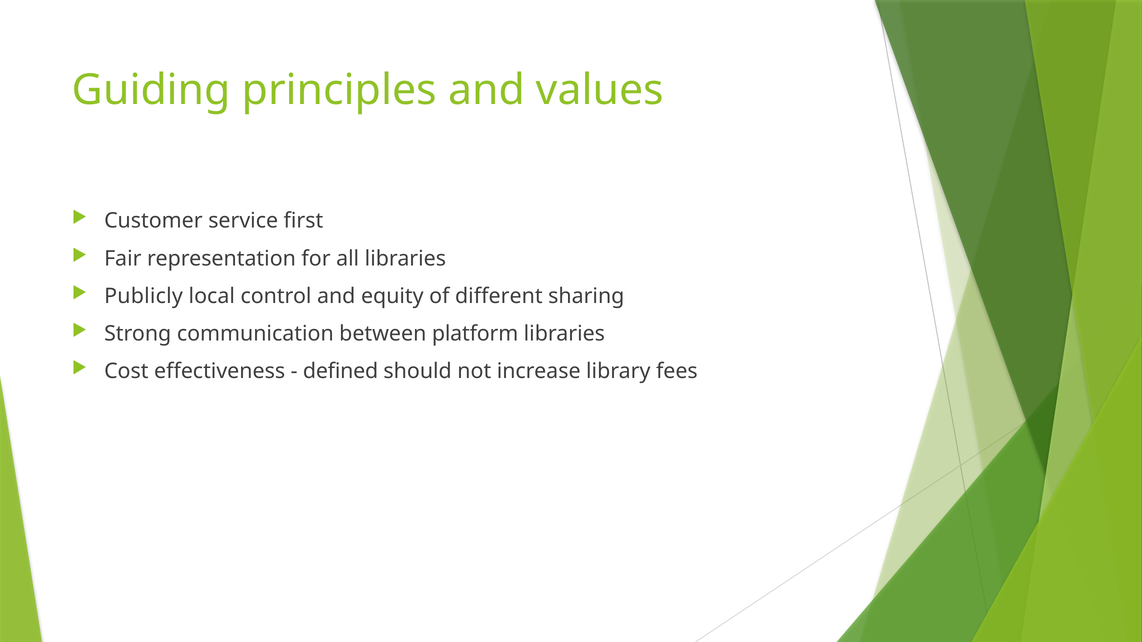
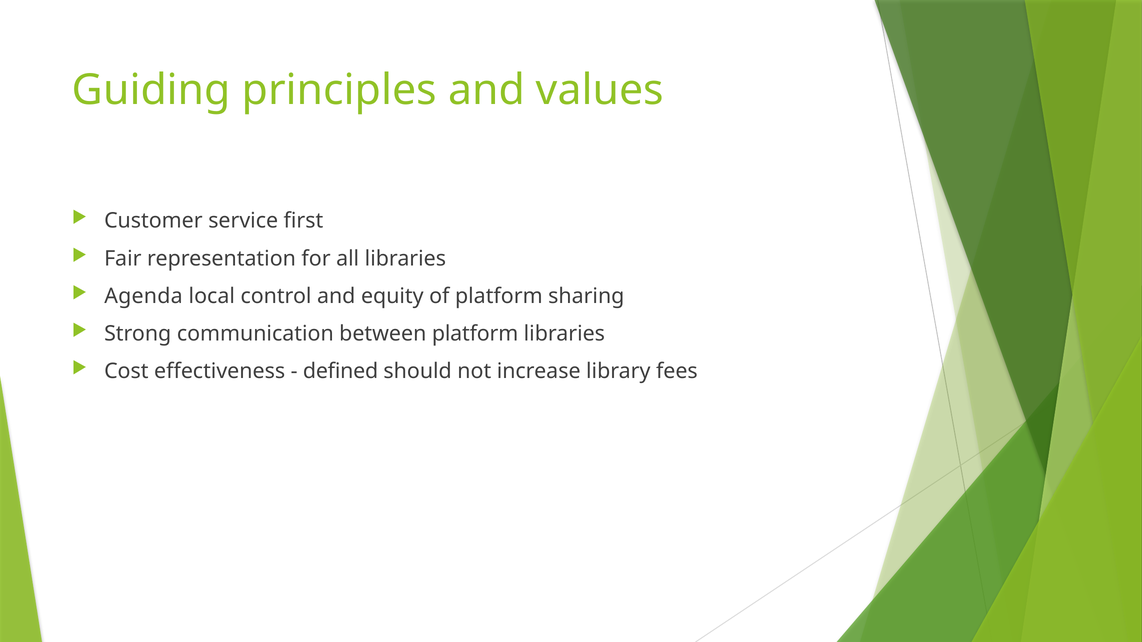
Publicly: Publicly -> Agenda (144, 296)
of different: different -> platform (499, 296)
